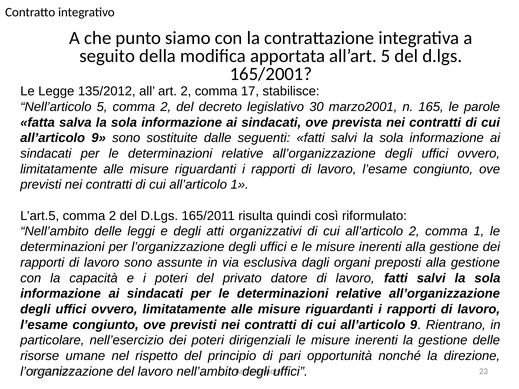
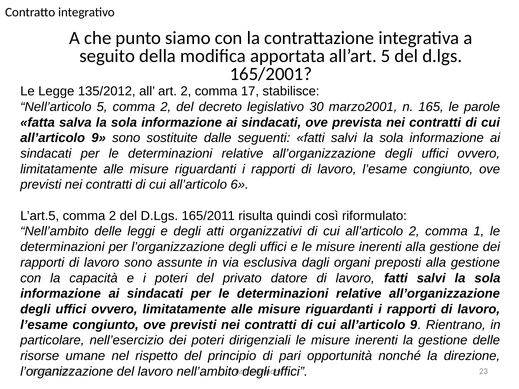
all’articolo 1: 1 -> 6 (240, 185)
